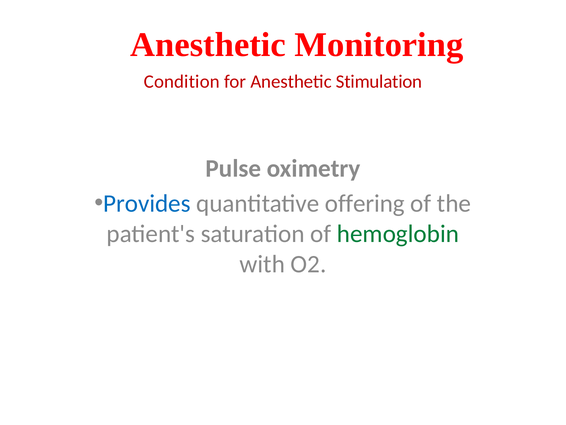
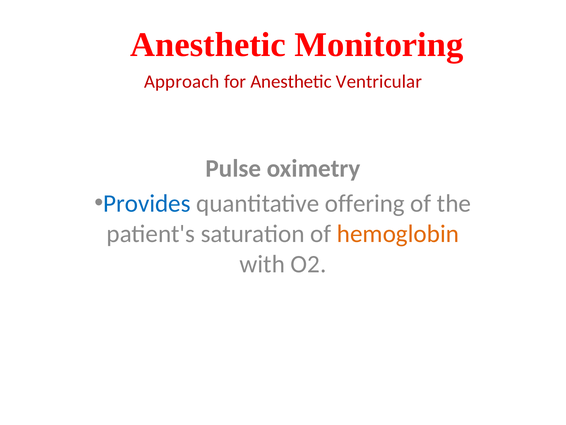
Condition: Condition -> Approach (182, 81)
Stimulation: Stimulation -> Ventricular (379, 81)
hemoglobin colour: green -> orange (398, 234)
